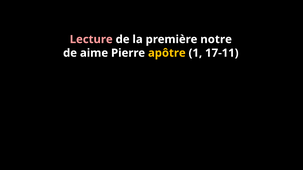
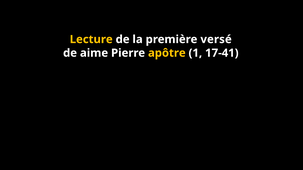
Lecture colour: pink -> yellow (91, 39)
notre: notre -> versé (216, 39)
17-11: 17-11 -> 17-41 (222, 53)
